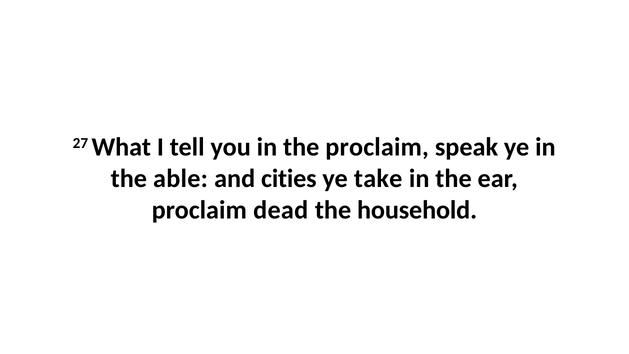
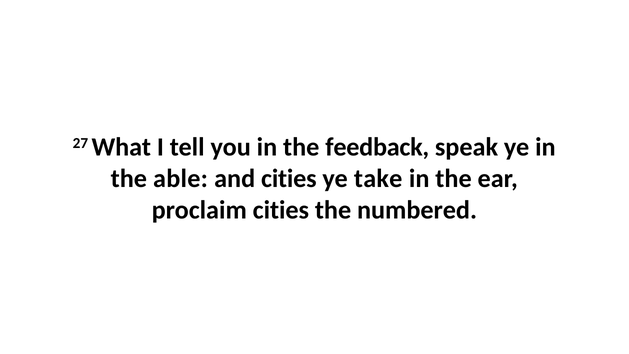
the proclaim: proclaim -> feedback (377, 147)
proclaim dead: dead -> cities (281, 210)
household: household -> numbered (417, 210)
